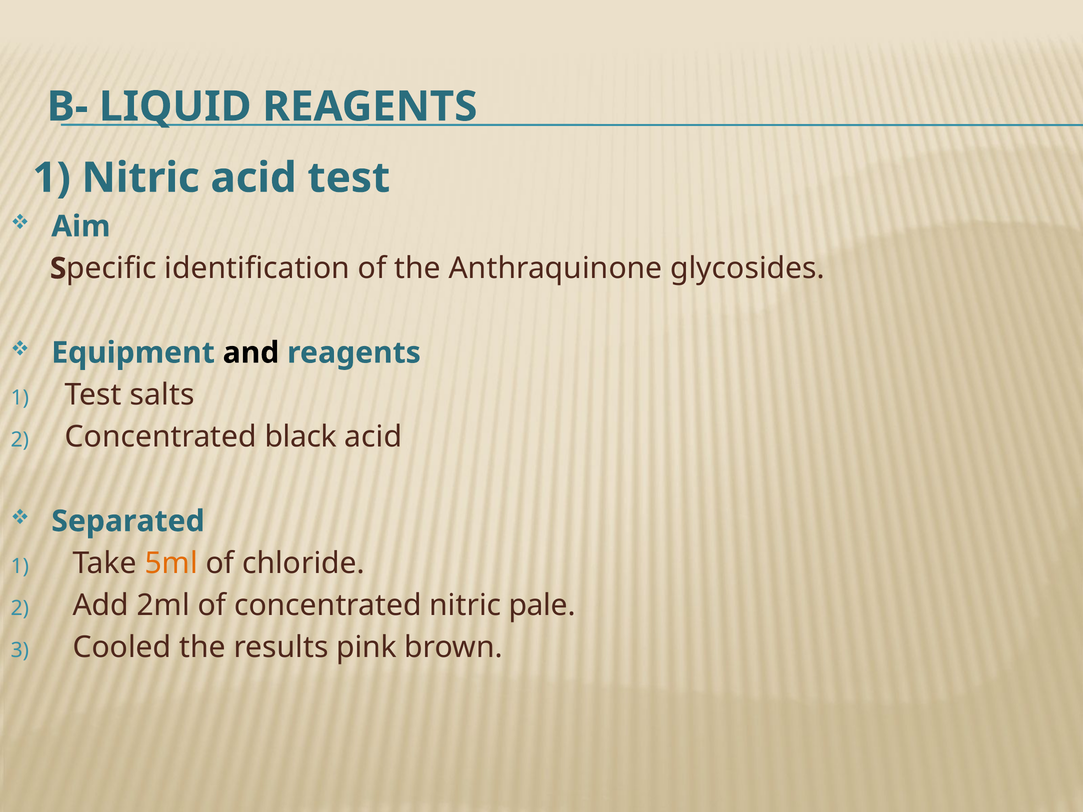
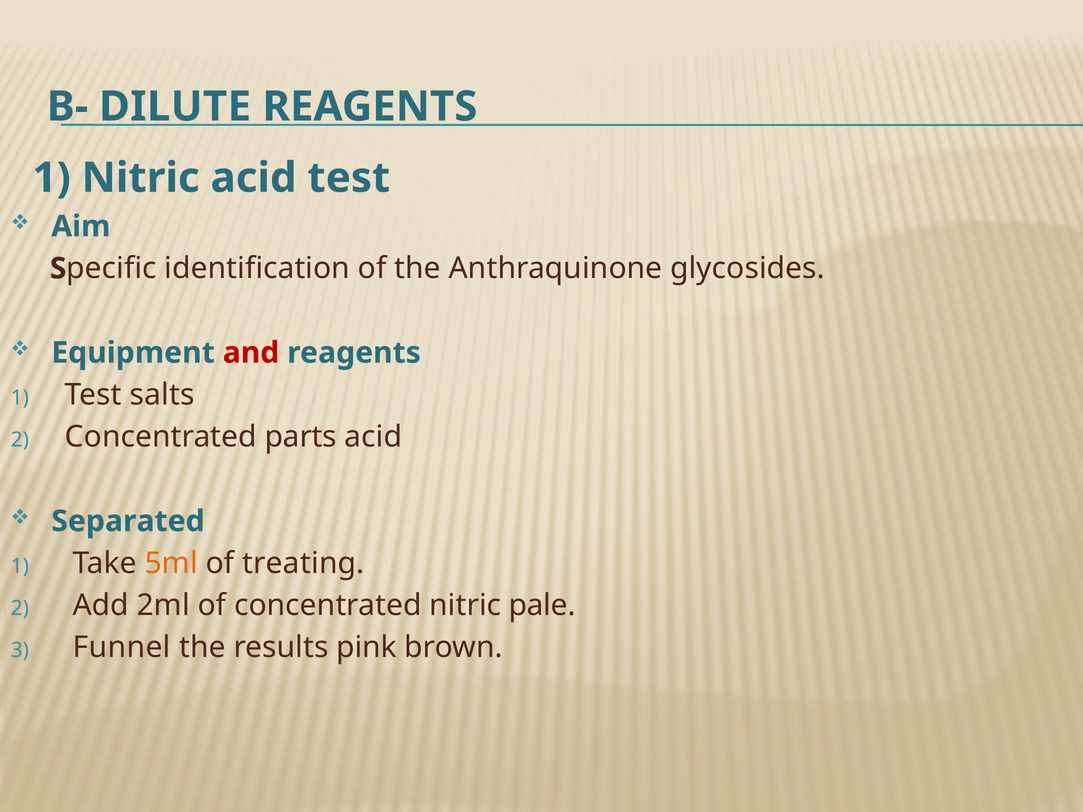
LIQUID: LIQUID -> DILUTE (175, 107)
and colour: black -> red (251, 353)
black: black -> parts (301, 437)
chloride: chloride -> treating (303, 564)
Cooled: Cooled -> Funnel (122, 648)
